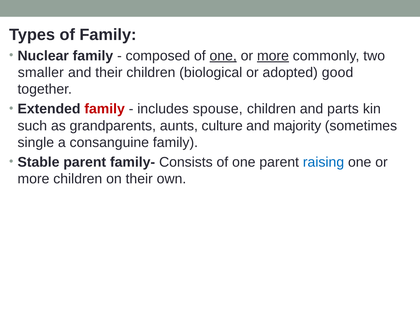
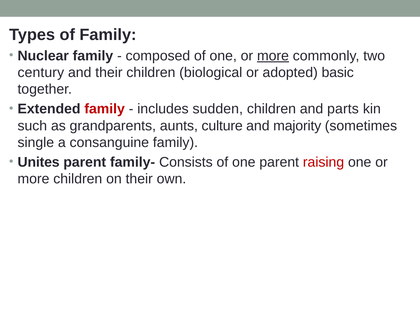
one underline: present -> none (223, 56)
smaller: smaller -> century (41, 73)
good: good -> basic (338, 73)
spouse: spouse -> sudden (218, 109)
Stable: Stable -> Unites (39, 162)
raising colour: blue -> red (324, 162)
